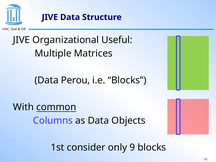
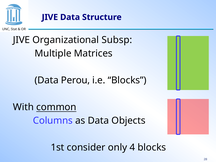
Useful: Useful -> Subsp (117, 40)
9: 9 -> 4 (132, 147)
